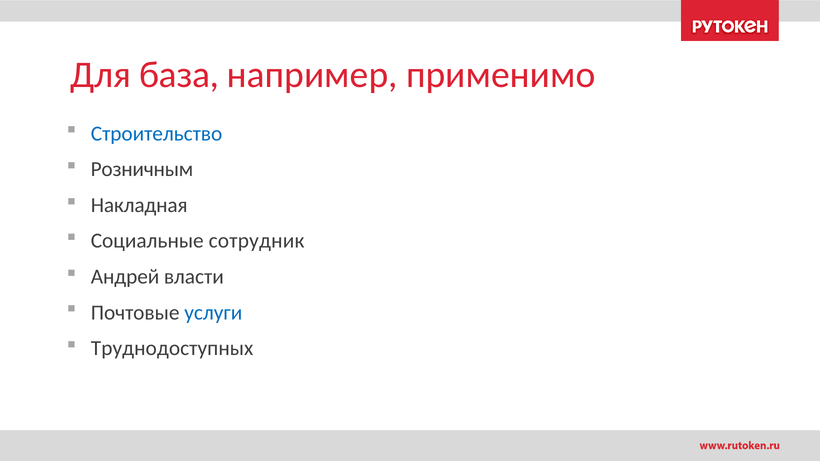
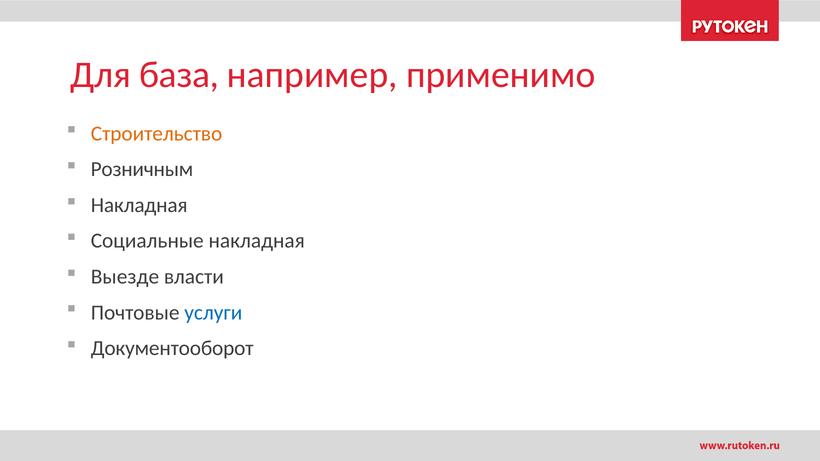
Строительство colour: blue -> orange (157, 134)
Социальные сотрудник: сотрудник -> накладная (257, 241)
Андрей: Андрей -> Выезде (125, 277)
Труднодоступных: Труднодоступных -> Документооборот (172, 349)
